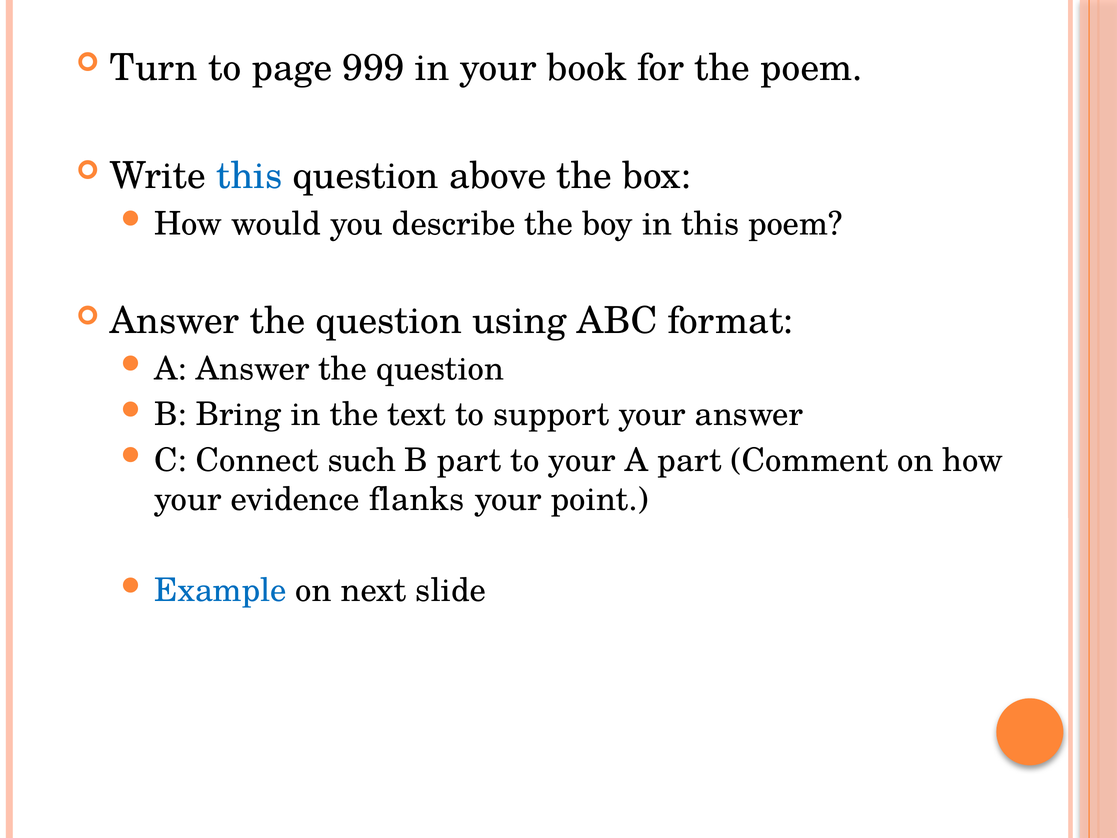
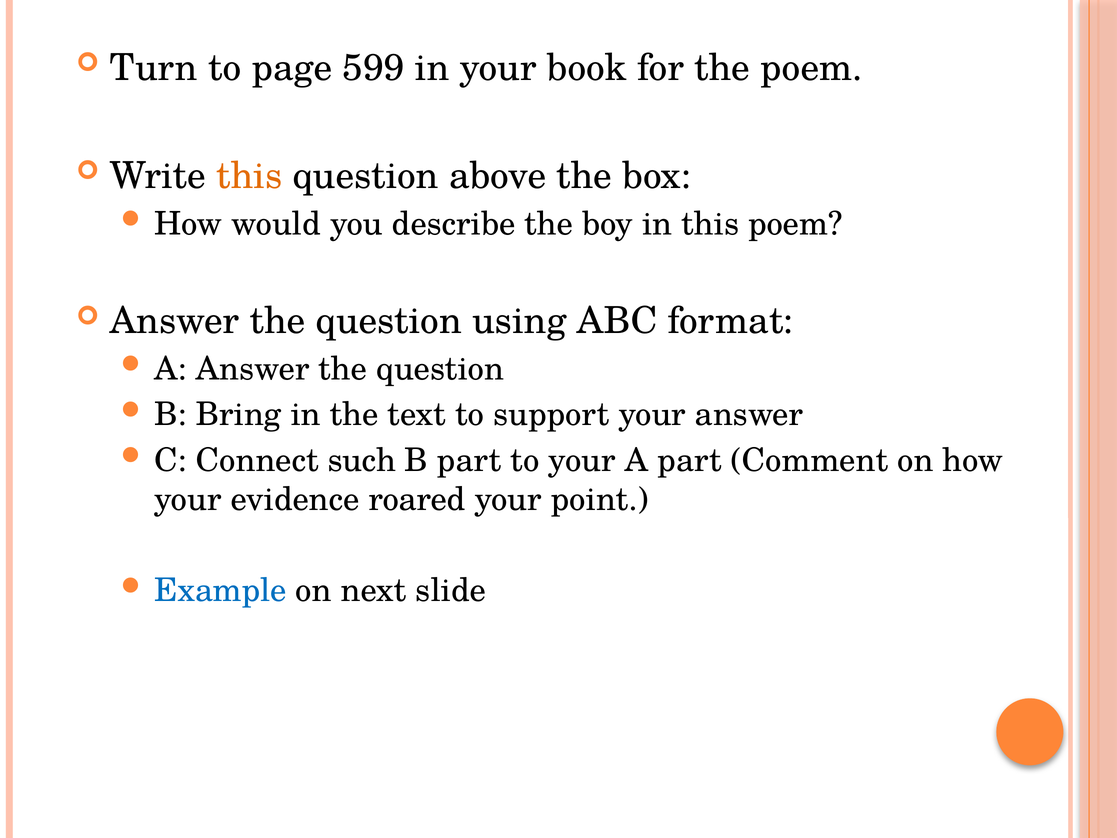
999: 999 -> 599 (374, 68)
this colour: blue -> orange (249, 176)
flanks: flanks -> roared (417, 499)
